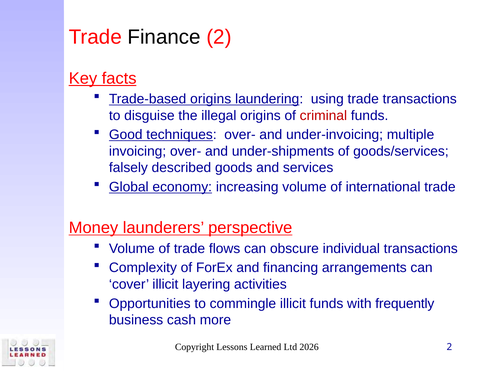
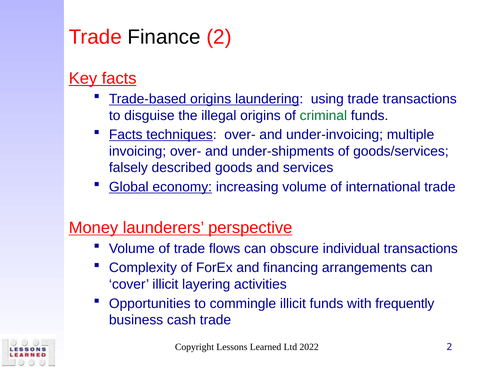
criminal colour: red -> green (323, 115)
Good: Good -> Facts (126, 135)
cash more: more -> trade (215, 320)
2026: 2026 -> 2022 (309, 346)
